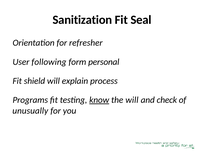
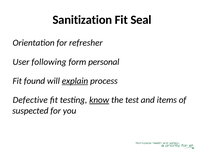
shield: shield -> found (34, 81)
explain underline: none -> present (75, 81)
Programs: Programs -> Defective (30, 100)
the will: will -> test (132, 100)
check: check -> items (167, 100)
unusually: unusually -> suspected (30, 111)
